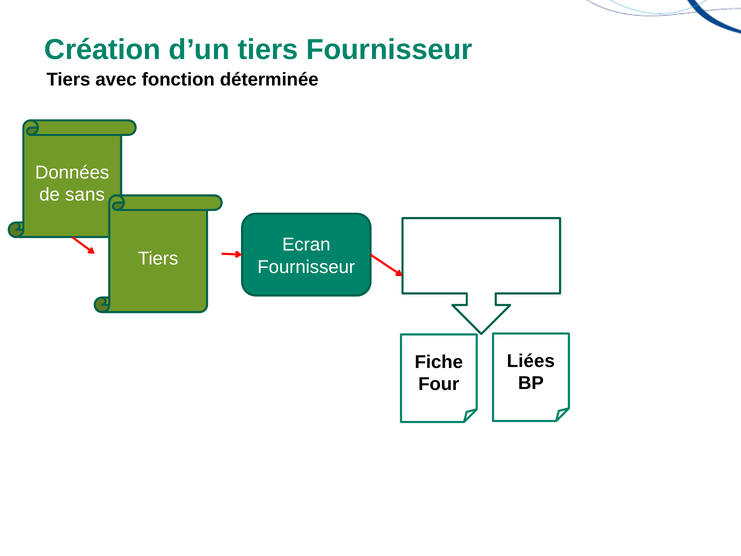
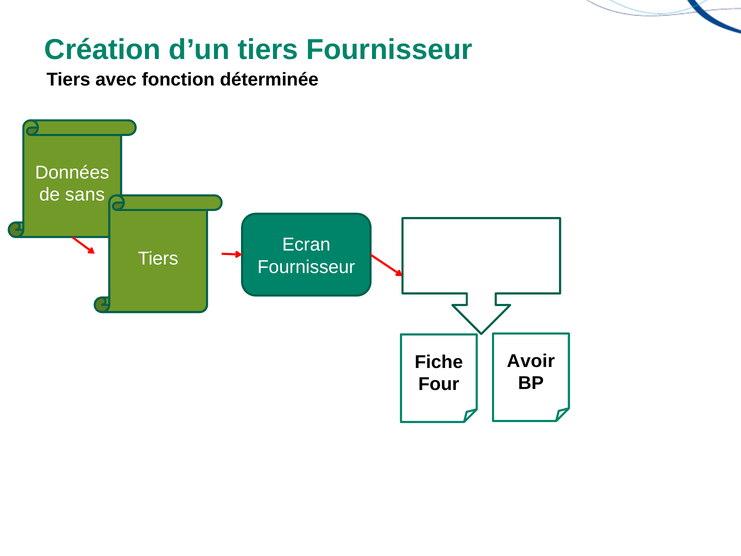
Liées: Liées -> Avoir (531, 361)
